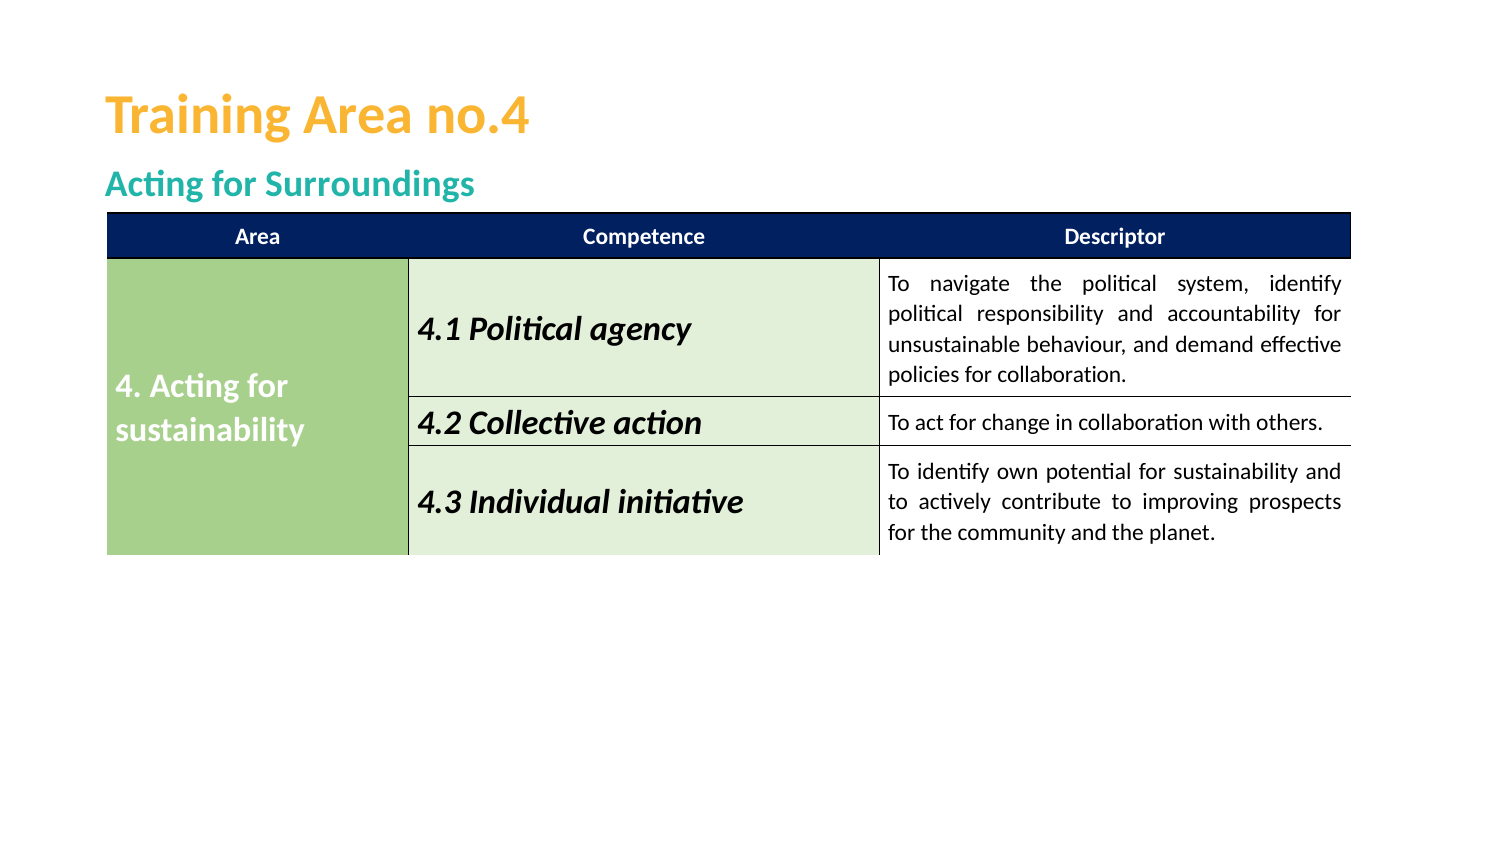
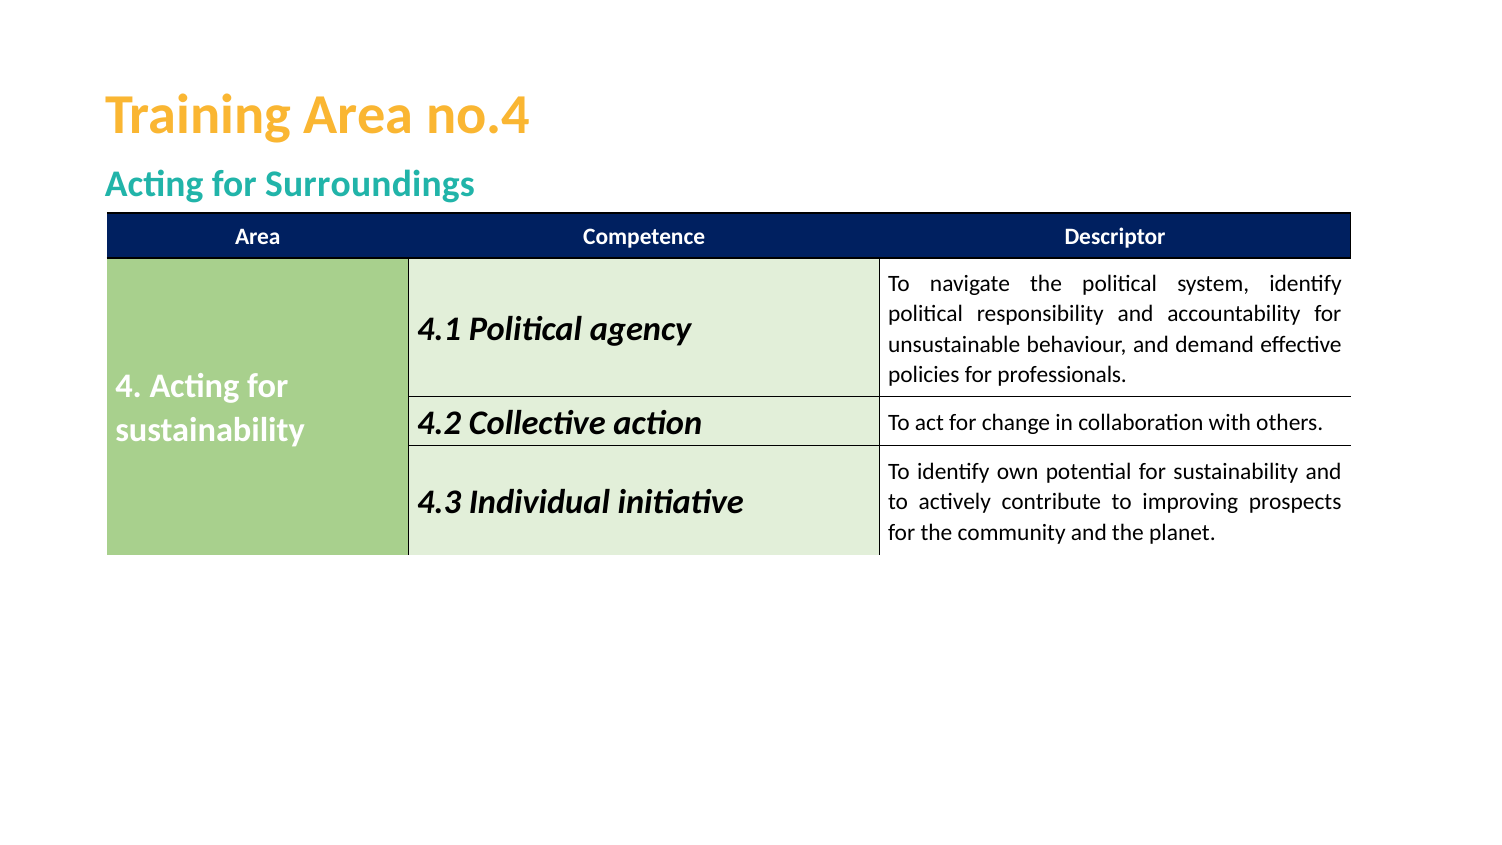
for collaboration: collaboration -> professionals (1062, 375)
